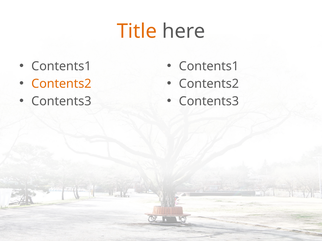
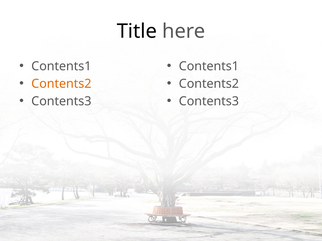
Title colour: orange -> black (137, 31)
